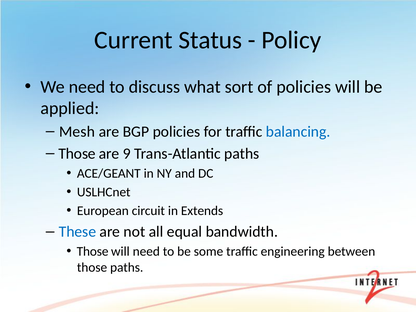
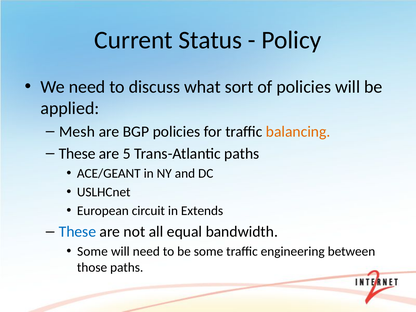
balancing colour: blue -> orange (298, 132)
Those: Those -> These (77, 154)
9: 9 -> 5 (127, 154)
Those: Those -> Some (92, 252)
